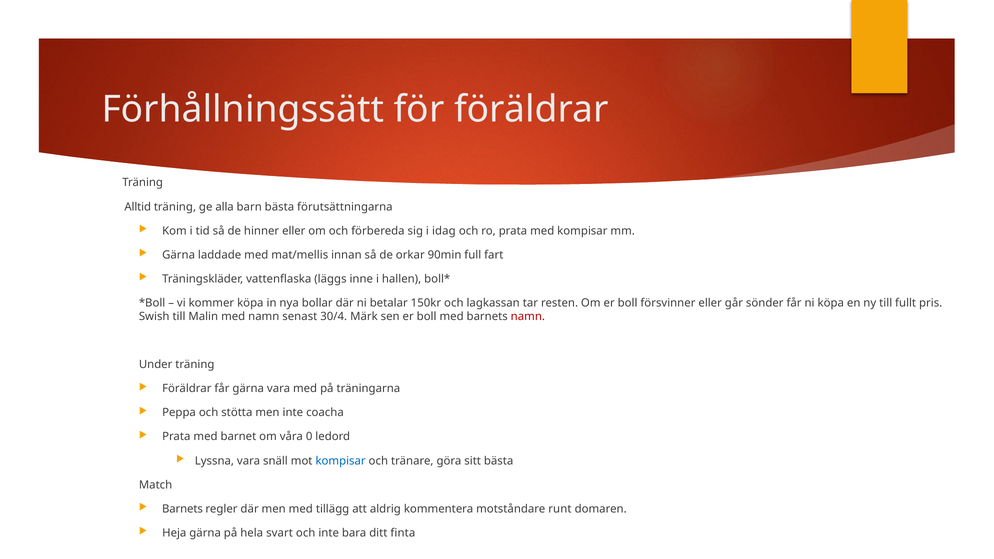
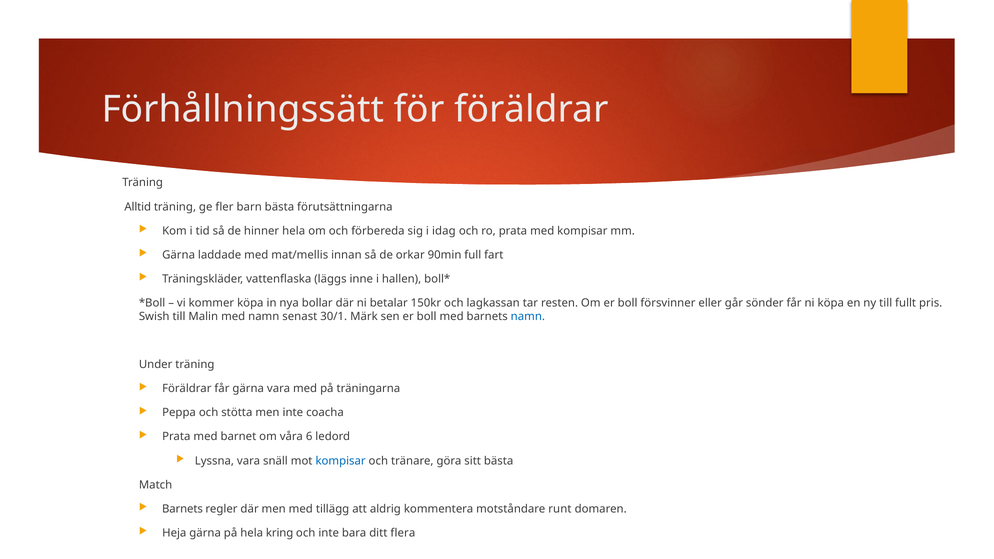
alla: alla -> fler (224, 207)
hinner eller: eller -> hela (294, 231)
30/4: 30/4 -> 30/1 (334, 317)
namn colour: red -> blue (528, 317)
0: 0 -> 6 (309, 437)
svart: svart -> kring (280, 533)
finta: finta -> flera (403, 533)
